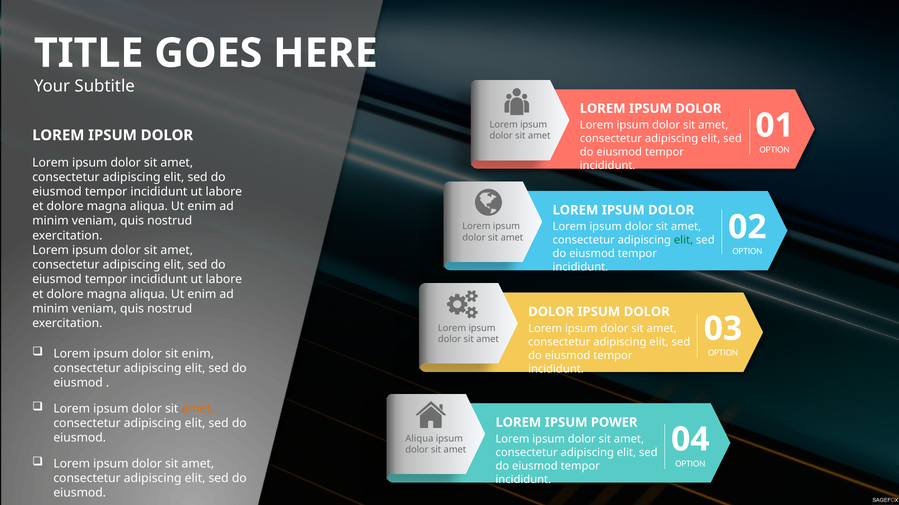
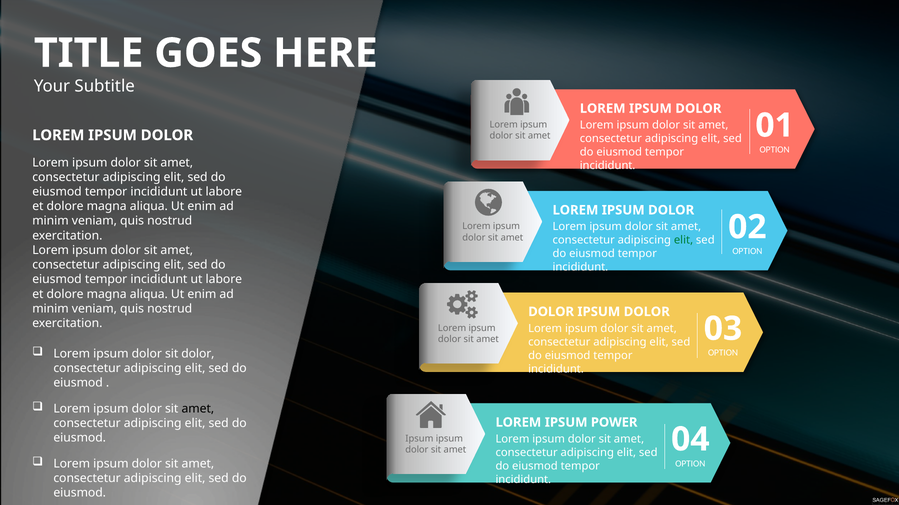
sit enim: enim -> dolor (198, 354)
amet colour: orange -> black (198, 409)
Aliqua: Aliqua -> Ipsum (419, 439)
